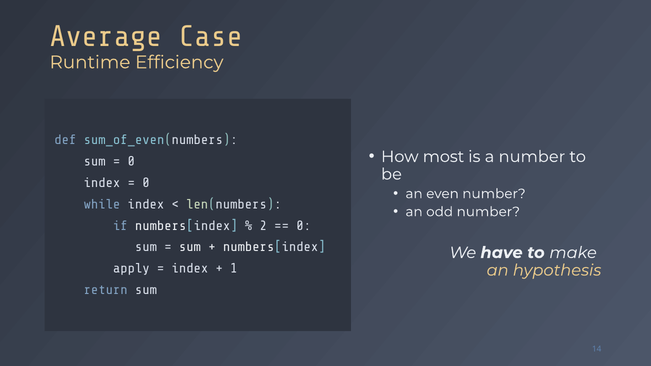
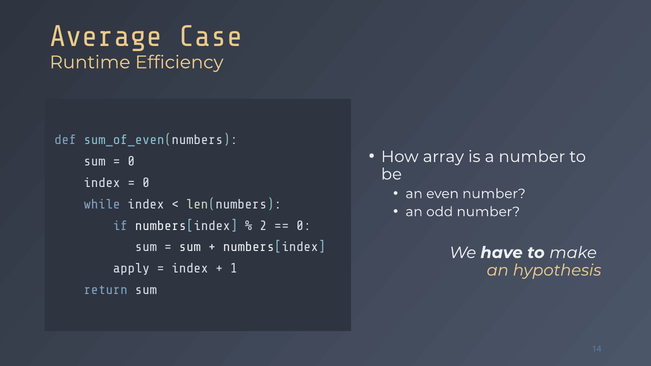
most: most -> array (443, 157)
